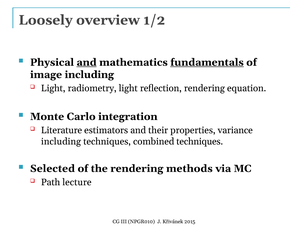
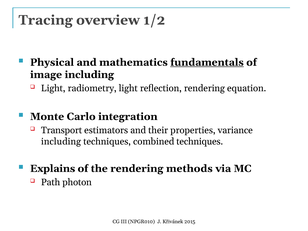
Loosely: Loosely -> Tracing (46, 20)
and underline: present -> none (87, 62)
Literature: Literature -> Transport (62, 130)
Selected: Selected -> Explains (53, 169)
lecture: lecture -> photon (77, 182)
